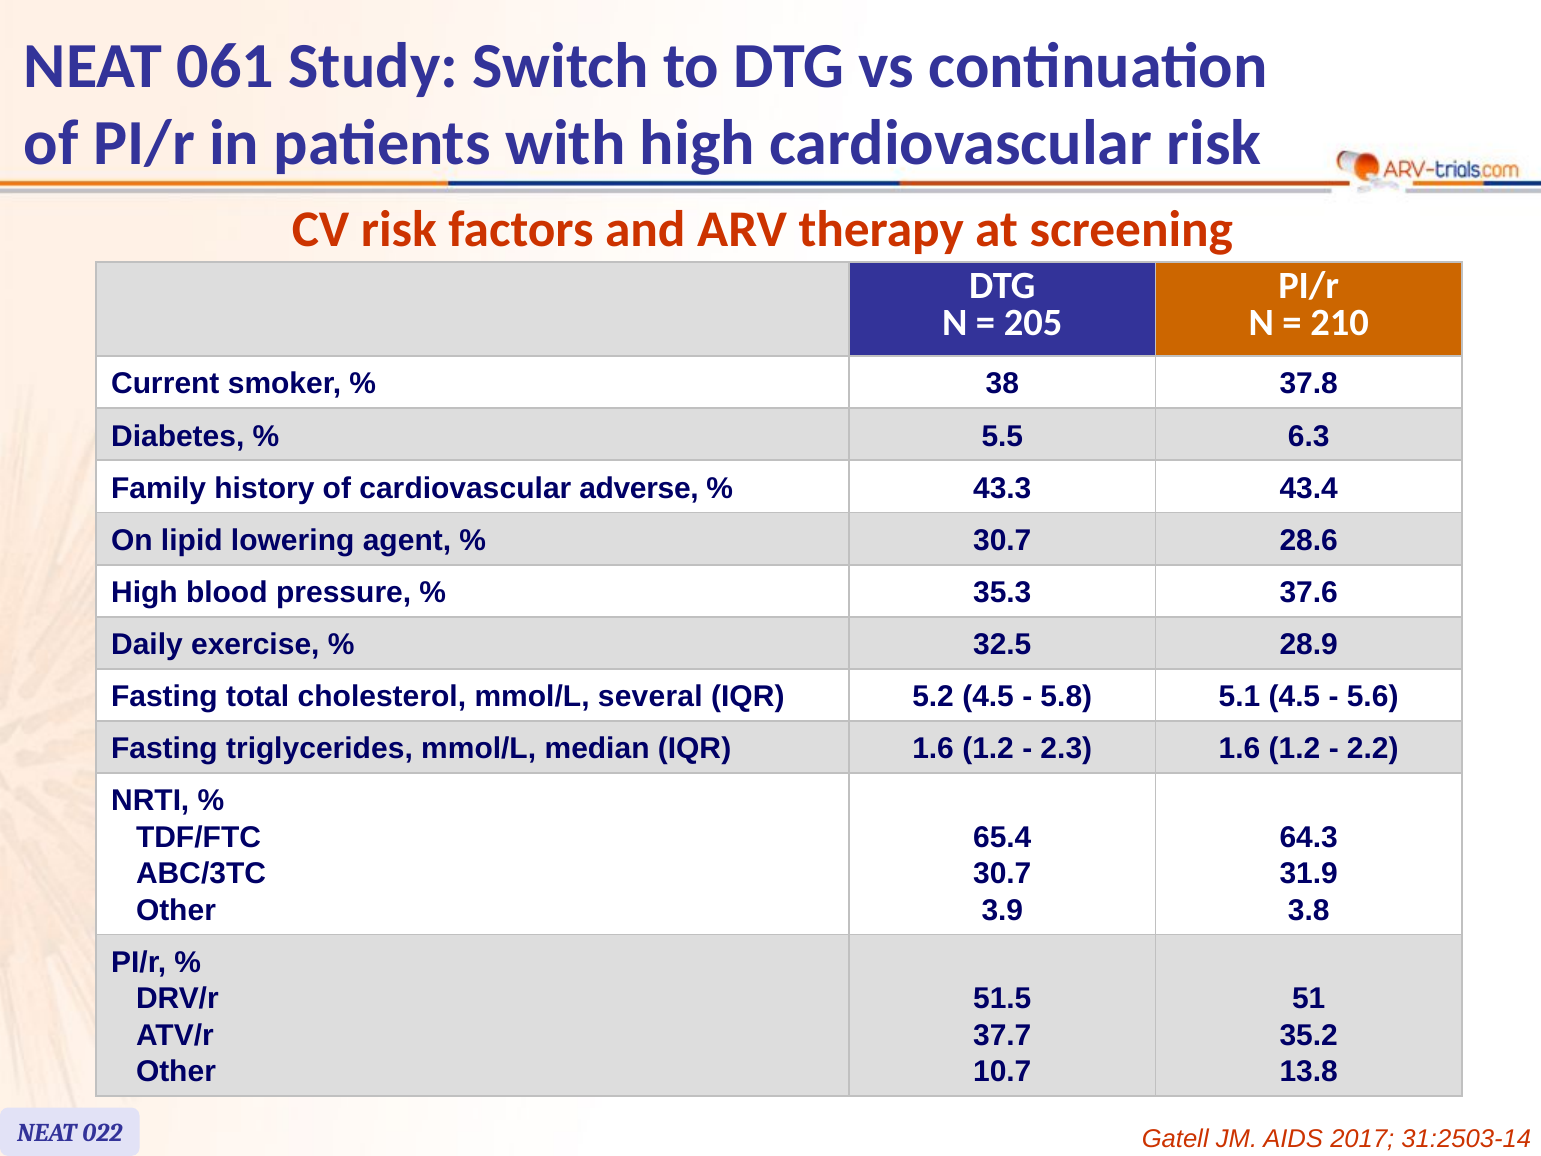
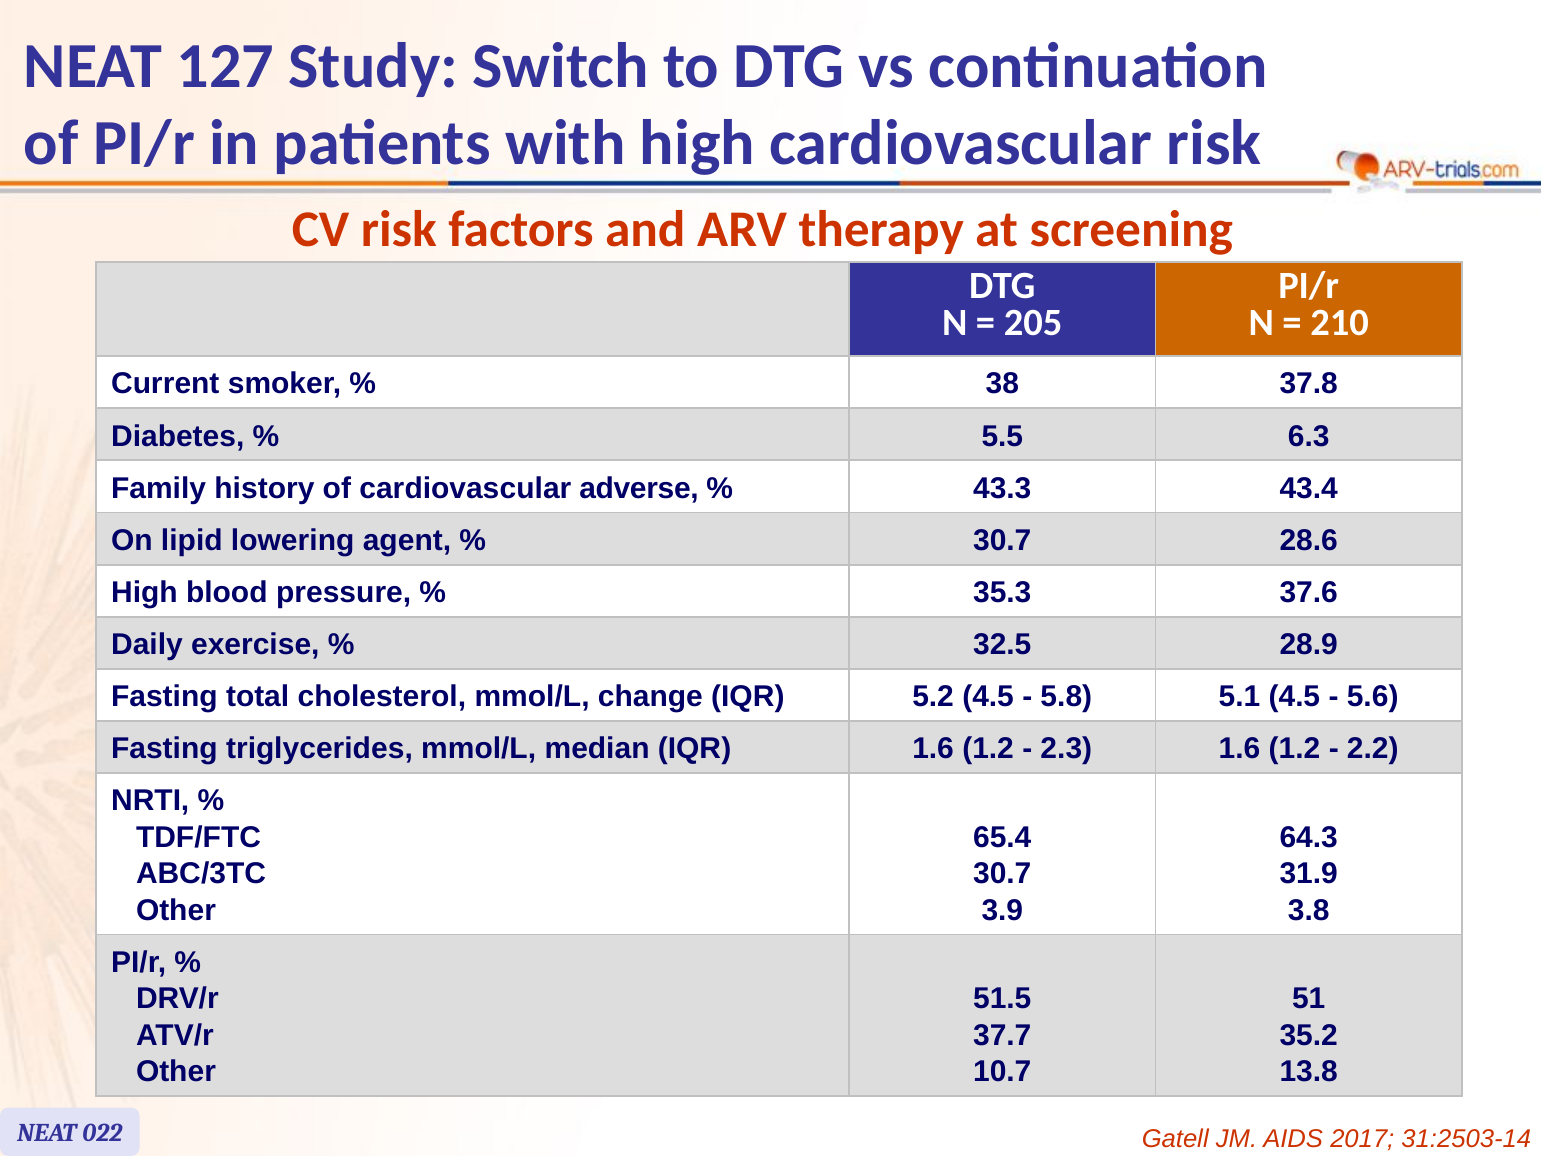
061: 061 -> 127 (225, 67)
several: several -> change (650, 697)
